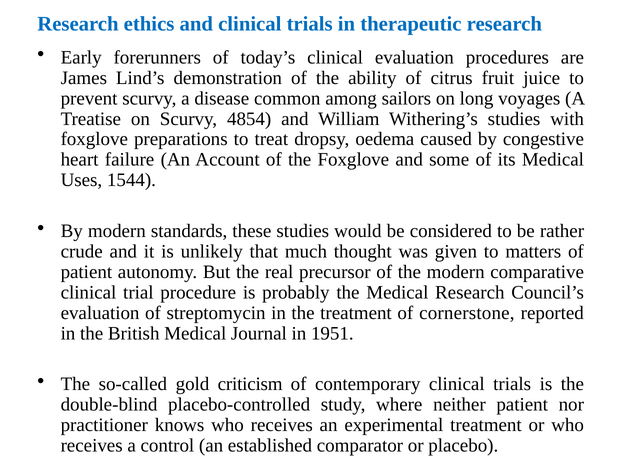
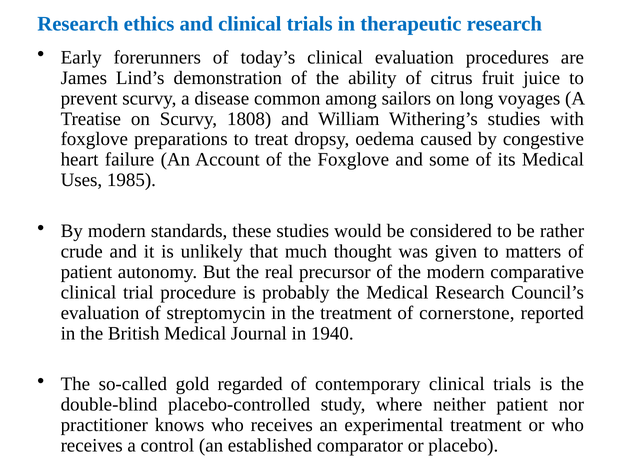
4854: 4854 -> 1808 (249, 119)
1544: 1544 -> 1985 (131, 180)
1951: 1951 -> 1940 (332, 334)
criticism: criticism -> regarded (250, 385)
